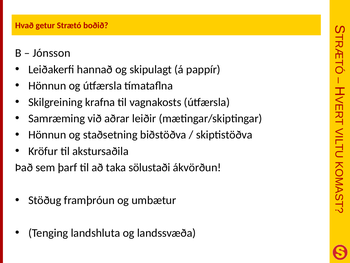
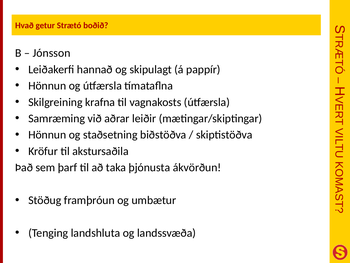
sölustaði: sölustaði -> þjónusta (149, 167)
